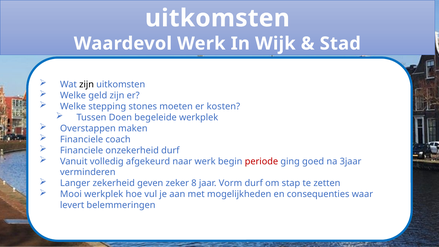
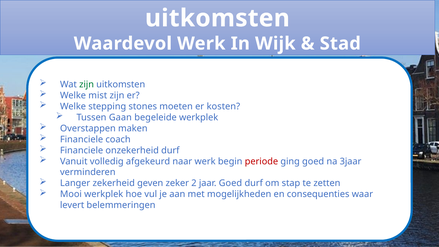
zijn colour: black -> green (87, 84)
geld: geld -> mist (98, 95)
Doen: Doen -> Gaan (120, 117)
8: 8 -> 2 (194, 183)
jaar Vorm: Vorm -> Goed (230, 183)
